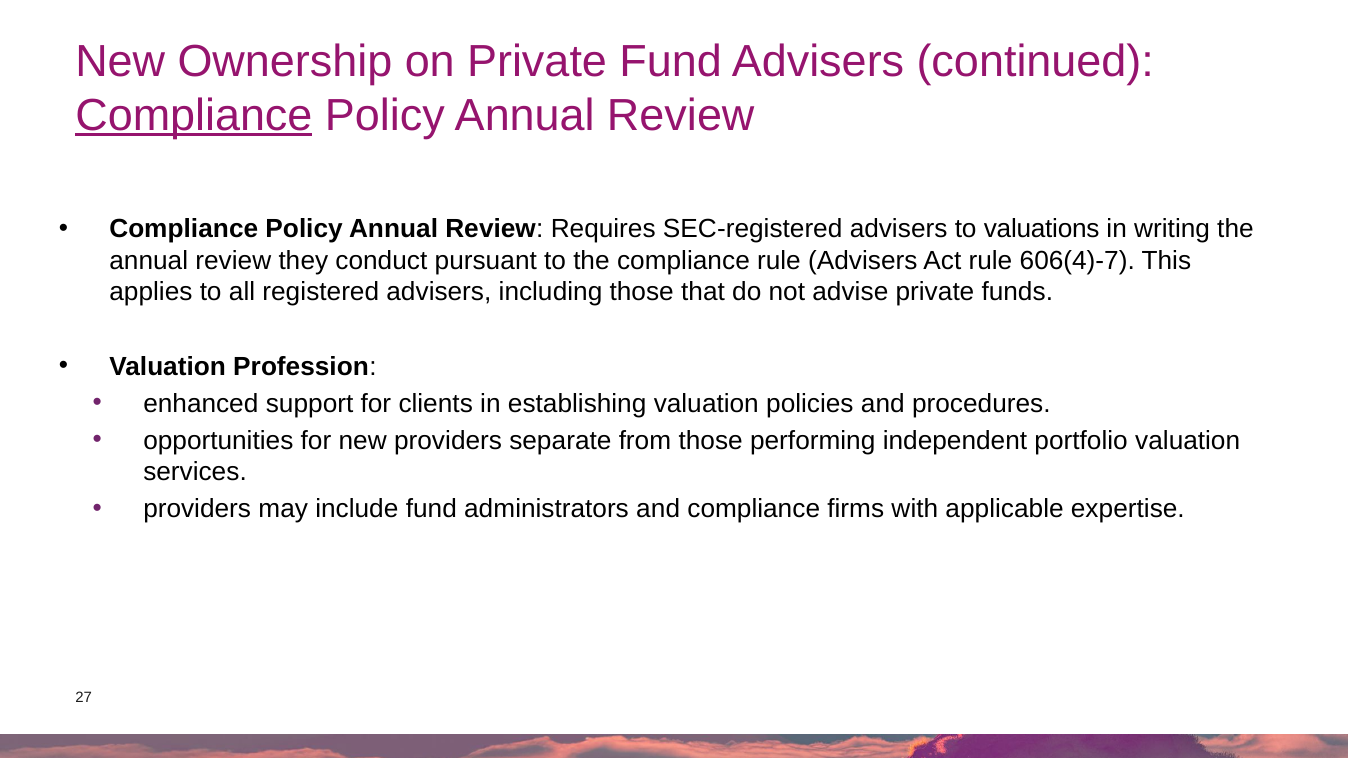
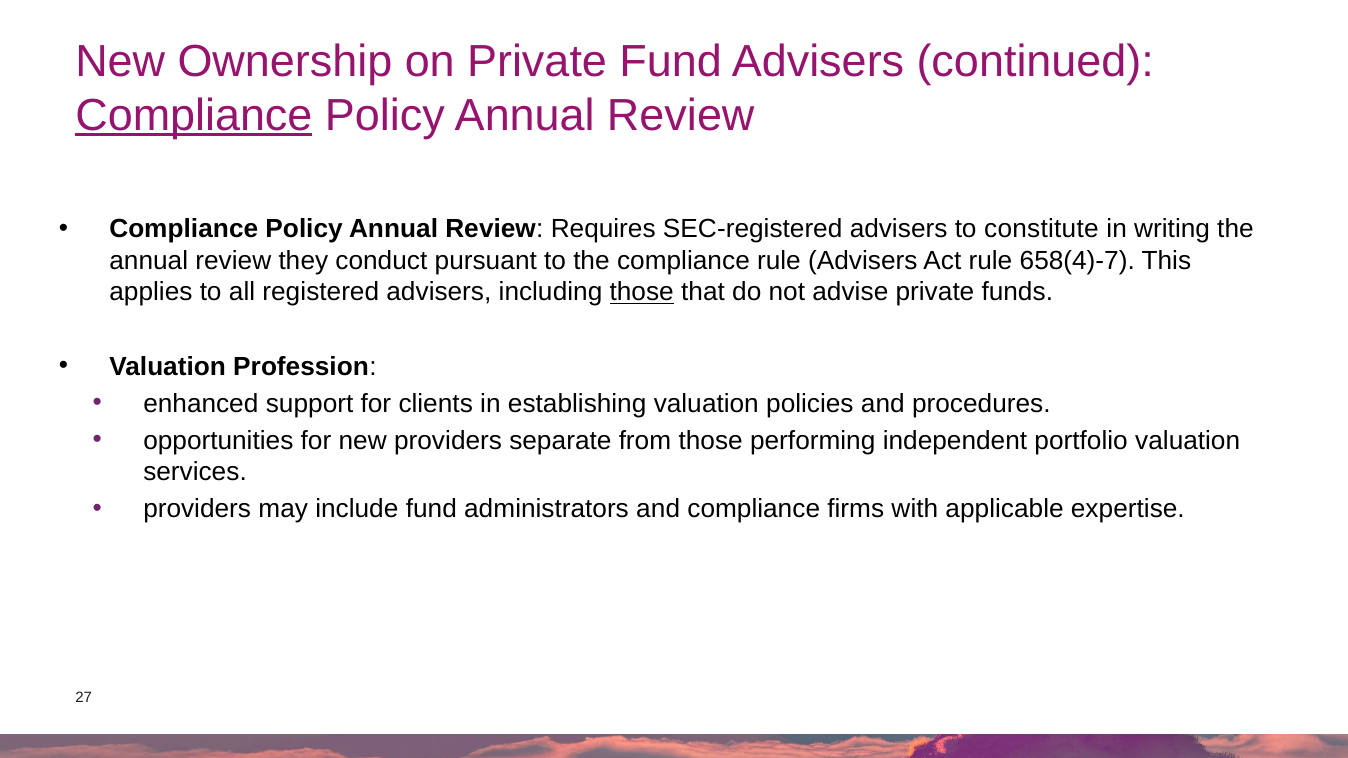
valuations: valuations -> constitute (1041, 229)
606(4)-7: 606(4)-7 -> 658(4)-7 (1077, 261)
those underline: none -> present (642, 292)
